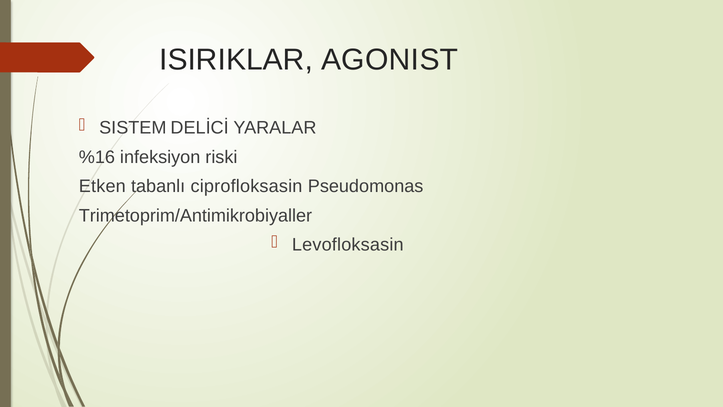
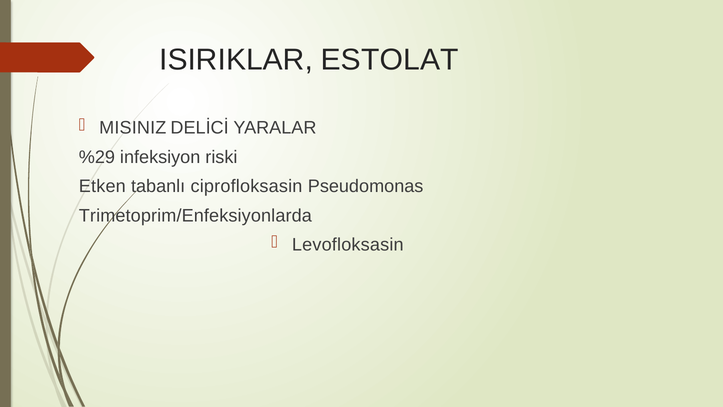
AGONIST: AGONIST -> ESTOLAT (390, 60)
SISTEM: SISTEM -> MISINIZ (133, 128)
%16: %16 -> %29 (97, 157)
Trimetoprim/Antimikrobiyaller: Trimetoprim/Antimikrobiyaller -> Trimetoprim/Enfeksiyonlarda (195, 215)
